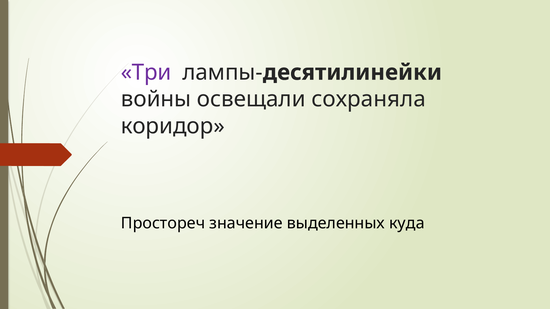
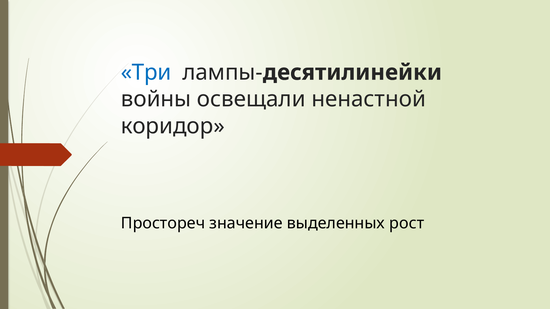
Три colour: purple -> blue (146, 73)
сохраняла: сохраняла -> ненастной (369, 99)
куда: куда -> рост (407, 224)
